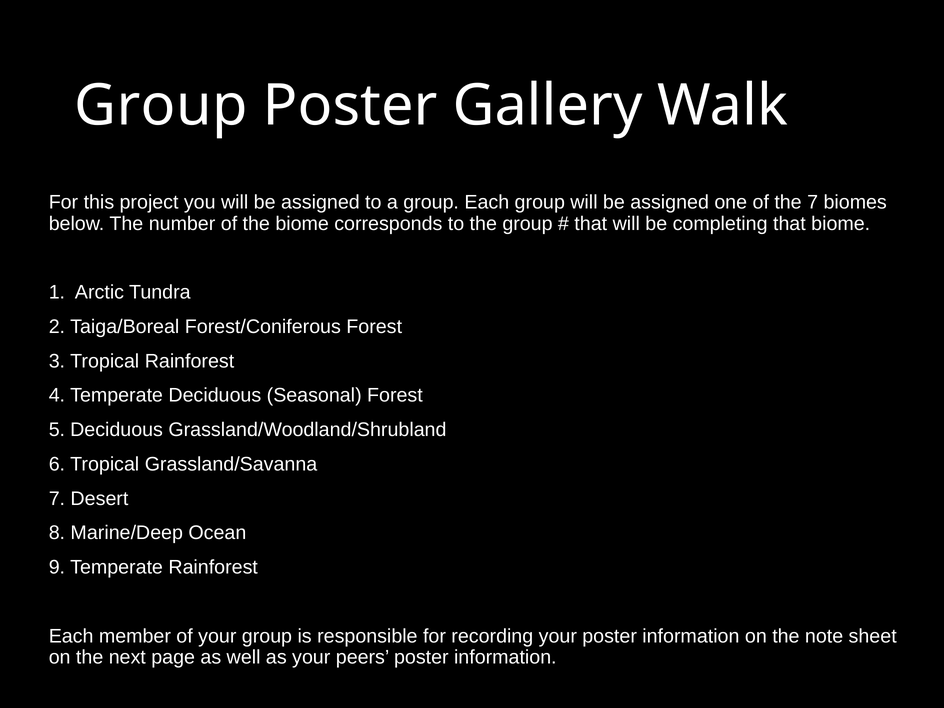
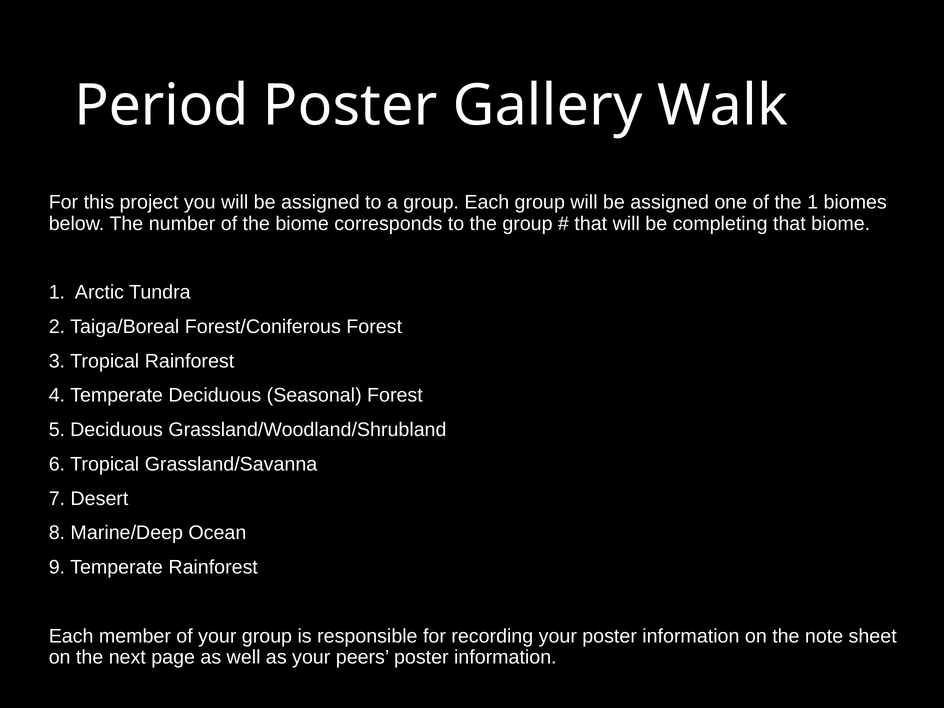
Group: Group -> Period (161, 106)
the 7: 7 -> 1 (813, 202)
